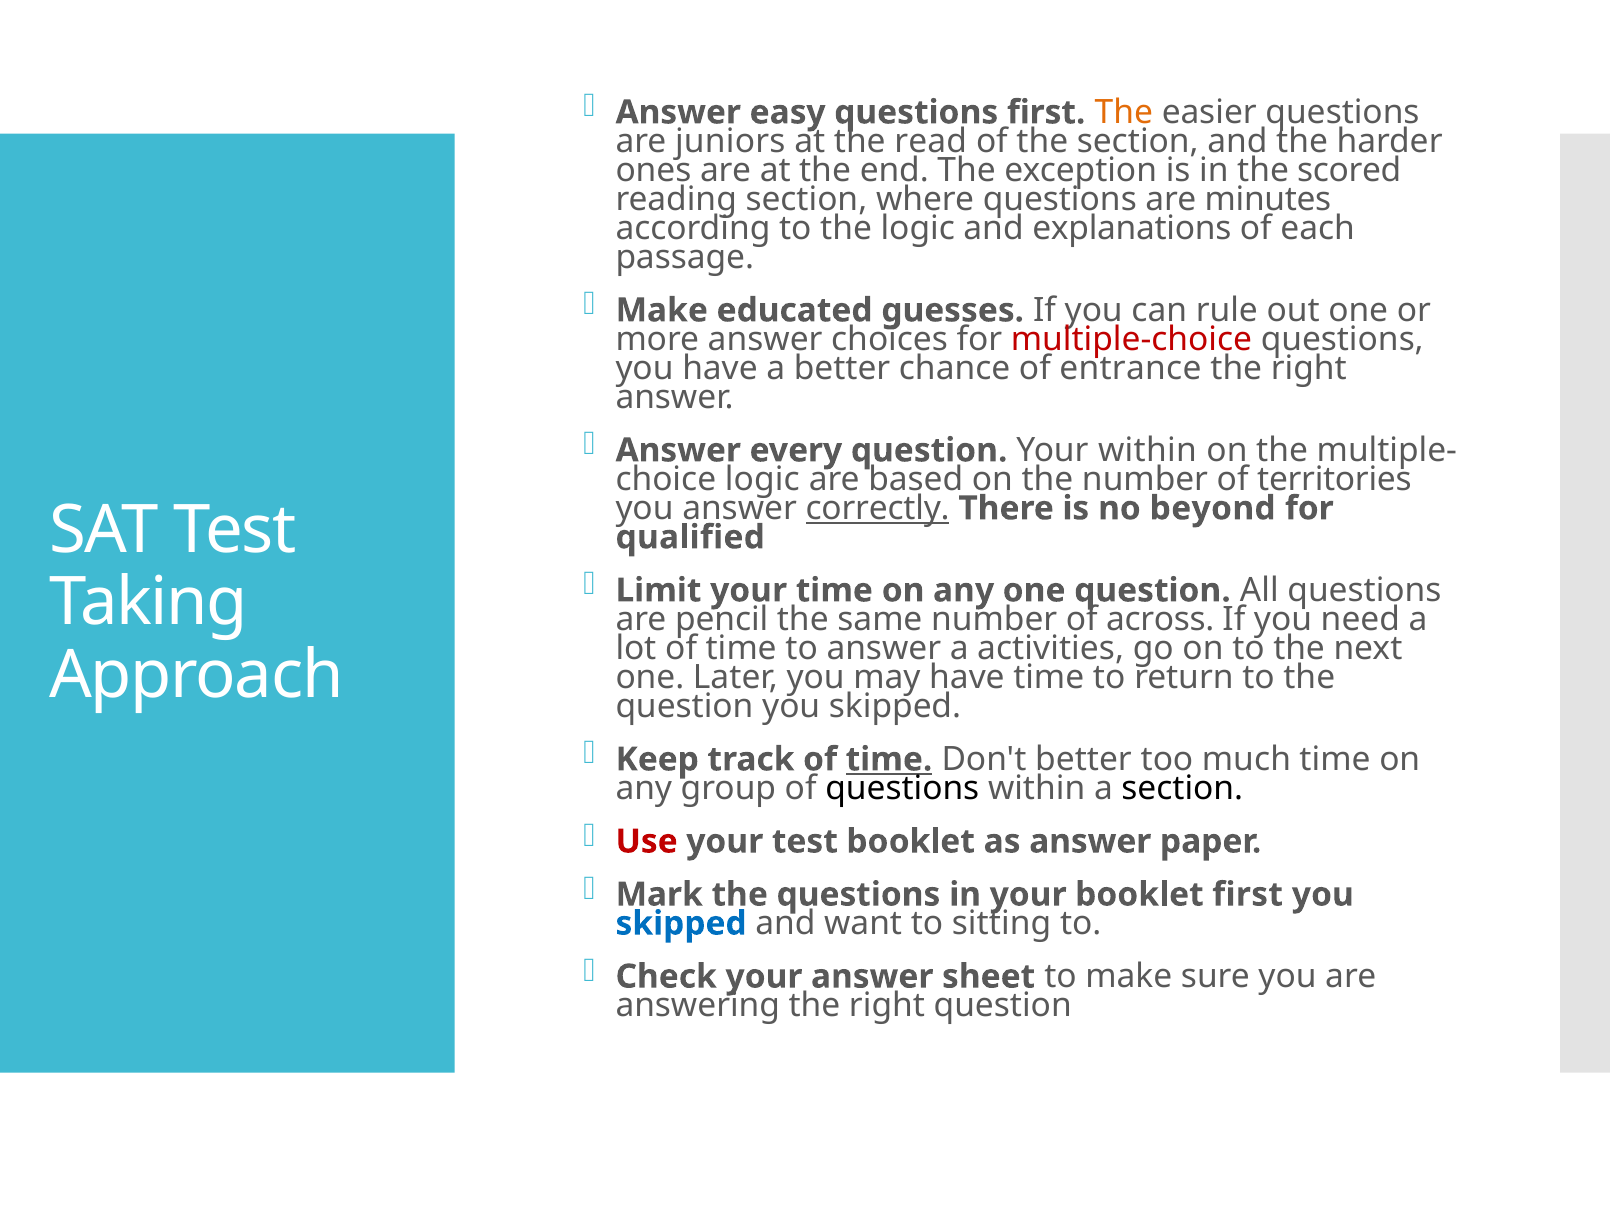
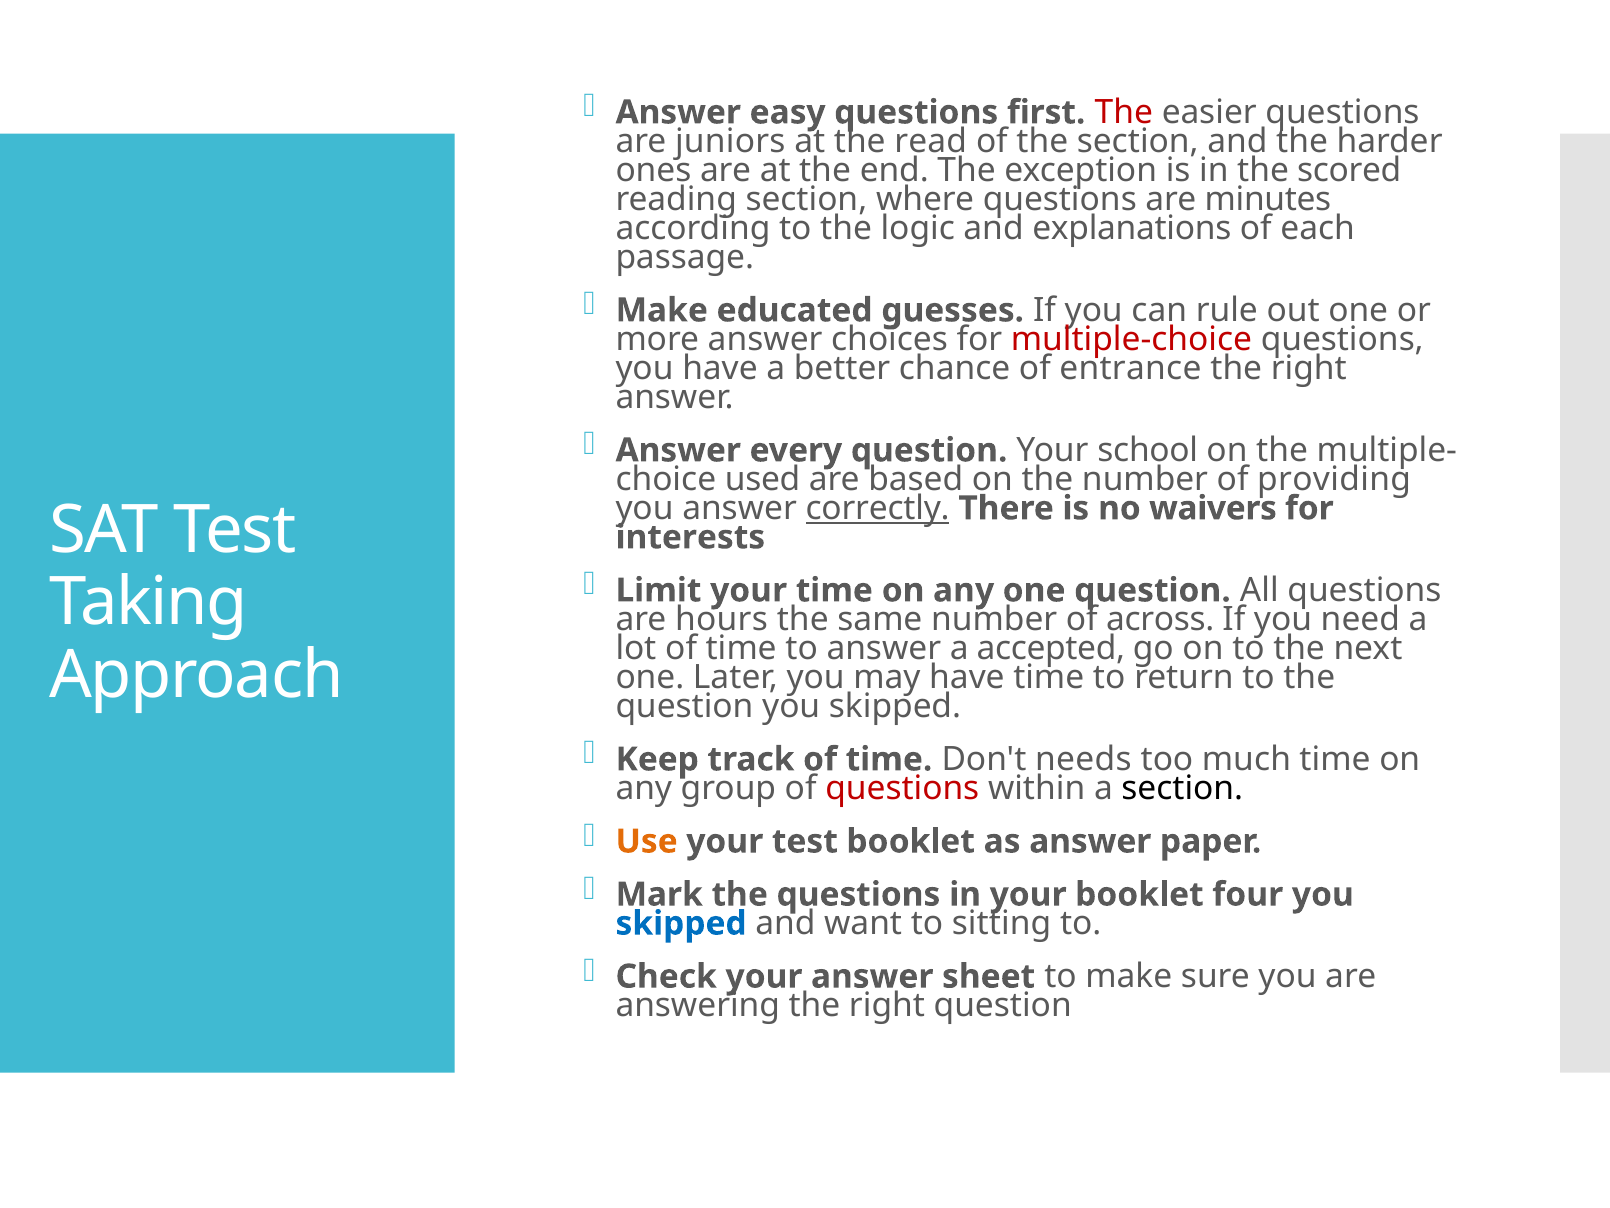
The colour: orange -> red (1124, 112)
Your within: within -> school (1148, 450)
logic: logic -> used (763, 479)
territories: territories -> providing (1334, 479)
beyond: beyond -> waivers (1213, 508)
qualified: qualified -> interests (690, 537)
pencil: pencil -> hours (721, 619)
activities: activities -> accepted (1051, 648)
time underline: present -> none (889, 759)
Don't better: better -> needs (1083, 759)
questions colour: black -> red (902, 788)
Use colour: red -> orange (647, 841)
booklet first: first -> four (1248, 894)
